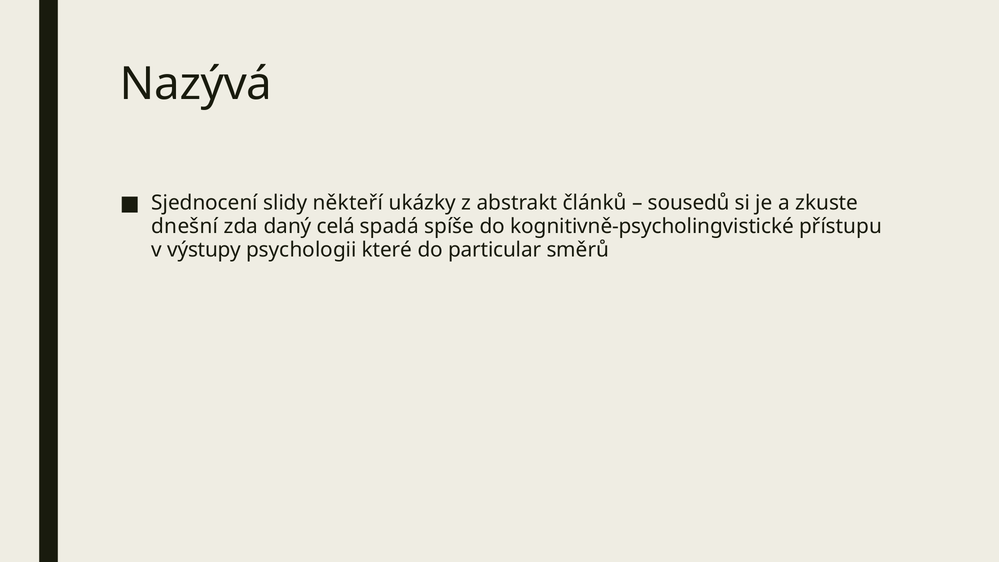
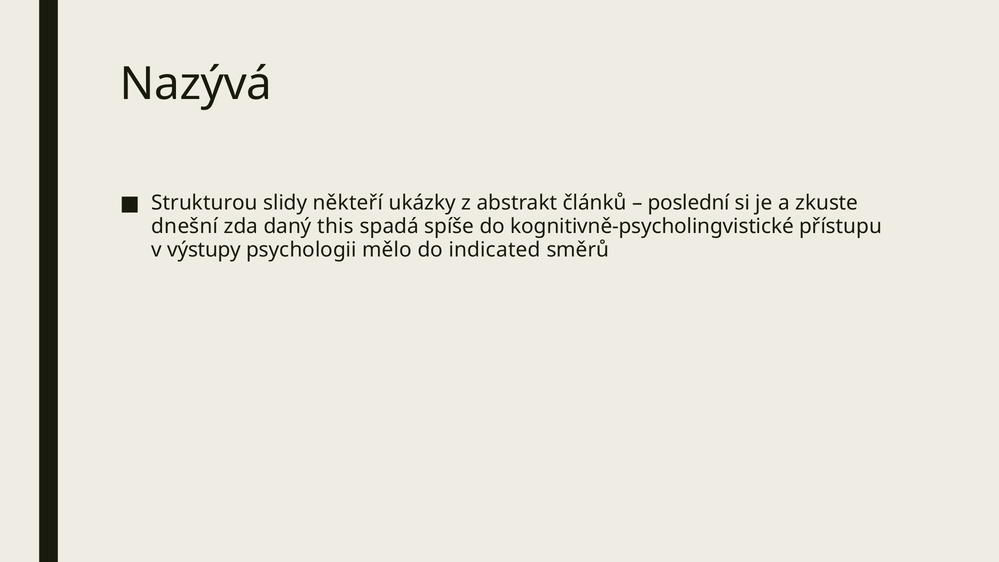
Sjednocení: Sjednocení -> Strukturou (205, 203)
sousedů: sousedů -> poslední (689, 203)
celá: celá -> this (336, 226)
které: které -> mělo (387, 250)
particular: particular -> indicated (495, 250)
